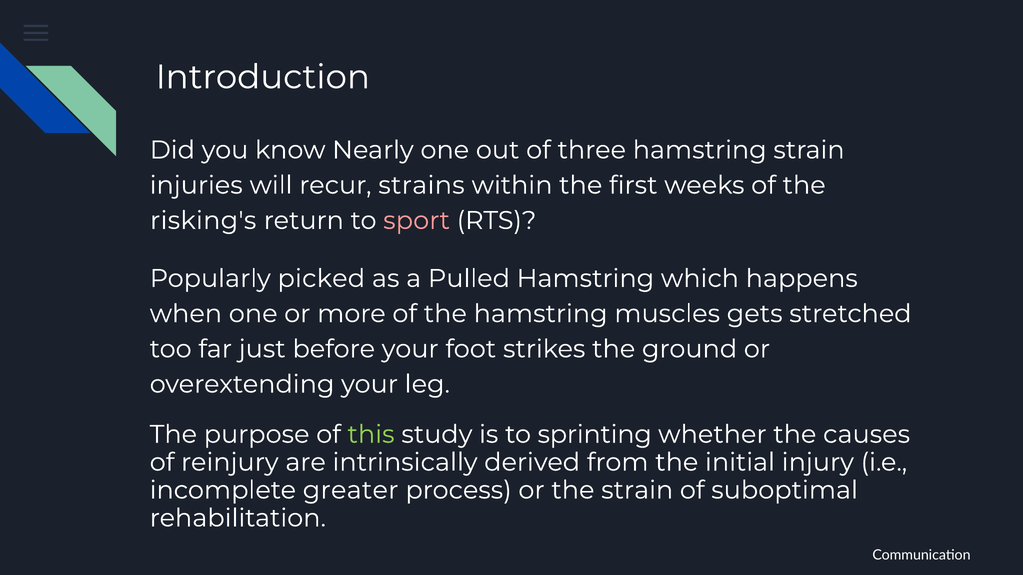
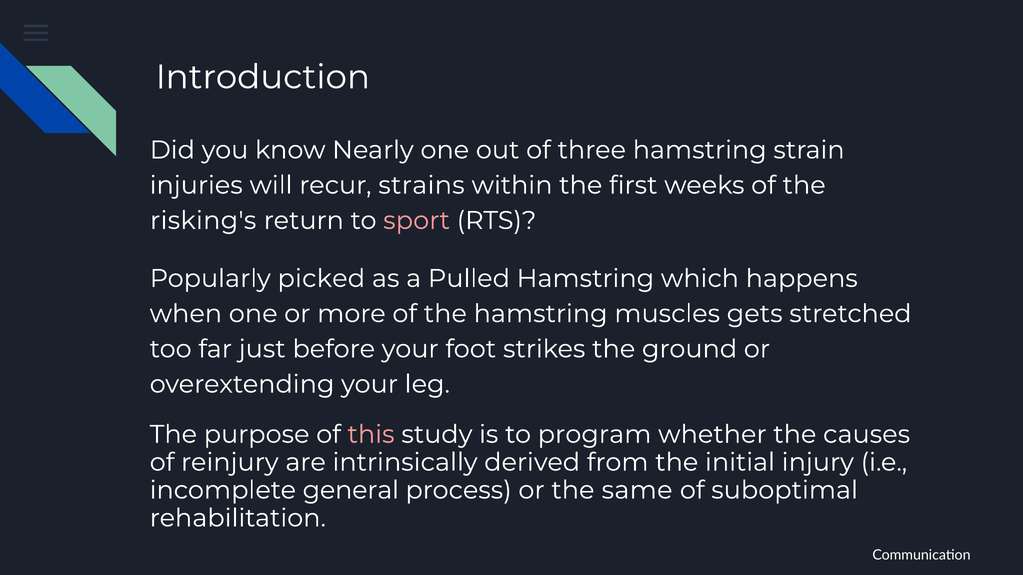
this colour: light green -> pink (371, 435)
sprinting: sprinting -> program (595, 435)
greater: greater -> general (351, 491)
the strain: strain -> same (637, 491)
